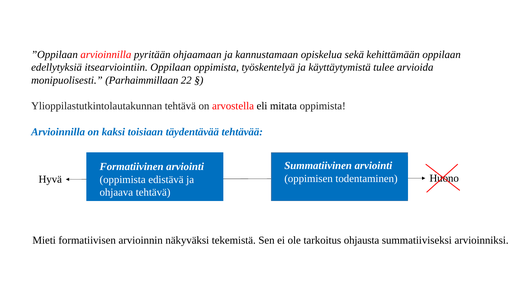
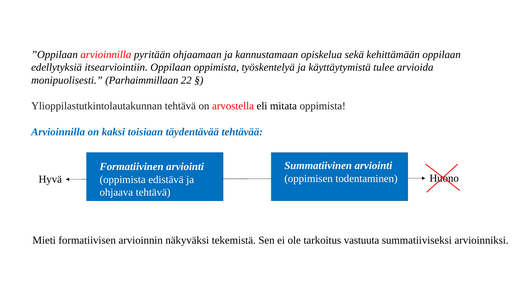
ohjausta: ohjausta -> vastuuta (362, 240)
